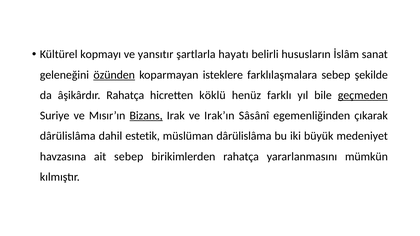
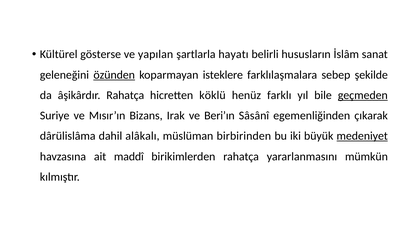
kopmayı: kopmayı -> gösterse (101, 54)
yansıtır: yansıtır -> yapılan (156, 54)
Bizans underline: present -> none (146, 116)
Irak’ın: Irak’ın -> Beri’ın (219, 116)
estetik: estetik -> alâkalı (142, 136)
müslüman dârülislâma: dârülislâma -> birbirinden (244, 136)
medeniyet underline: none -> present (362, 136)
ait sebep: sebep -> maddî (129, 157)
